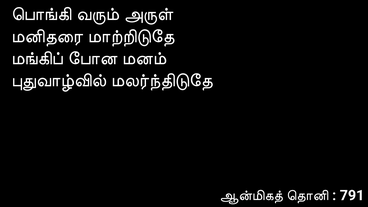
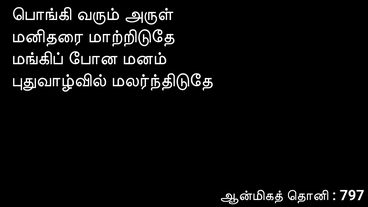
791: 791 -> 797 (352, 195)
